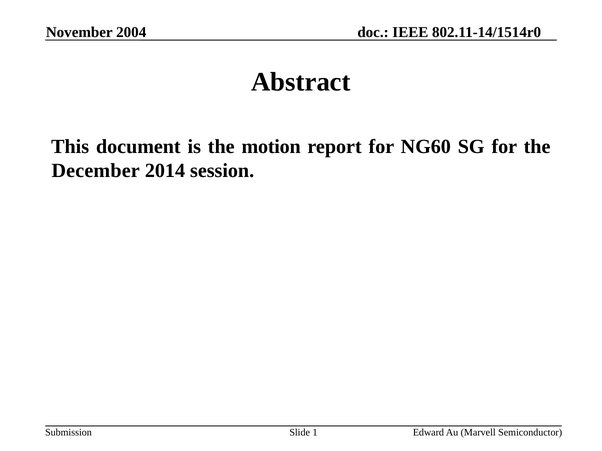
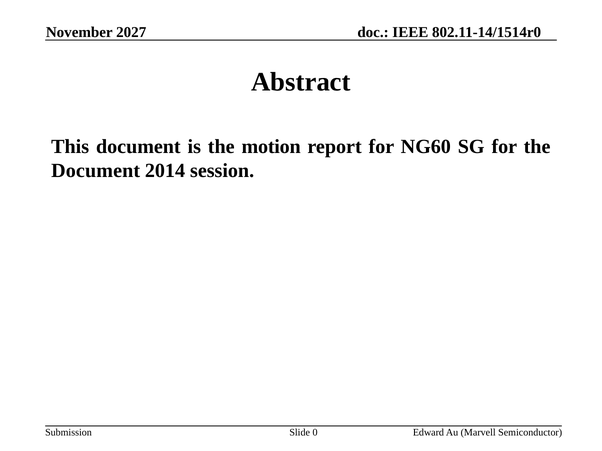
2004: 2004 -> 2027 (131, 32)
December: December -> Document (96, 171)
1: 1 -> 0 (315, 433)
